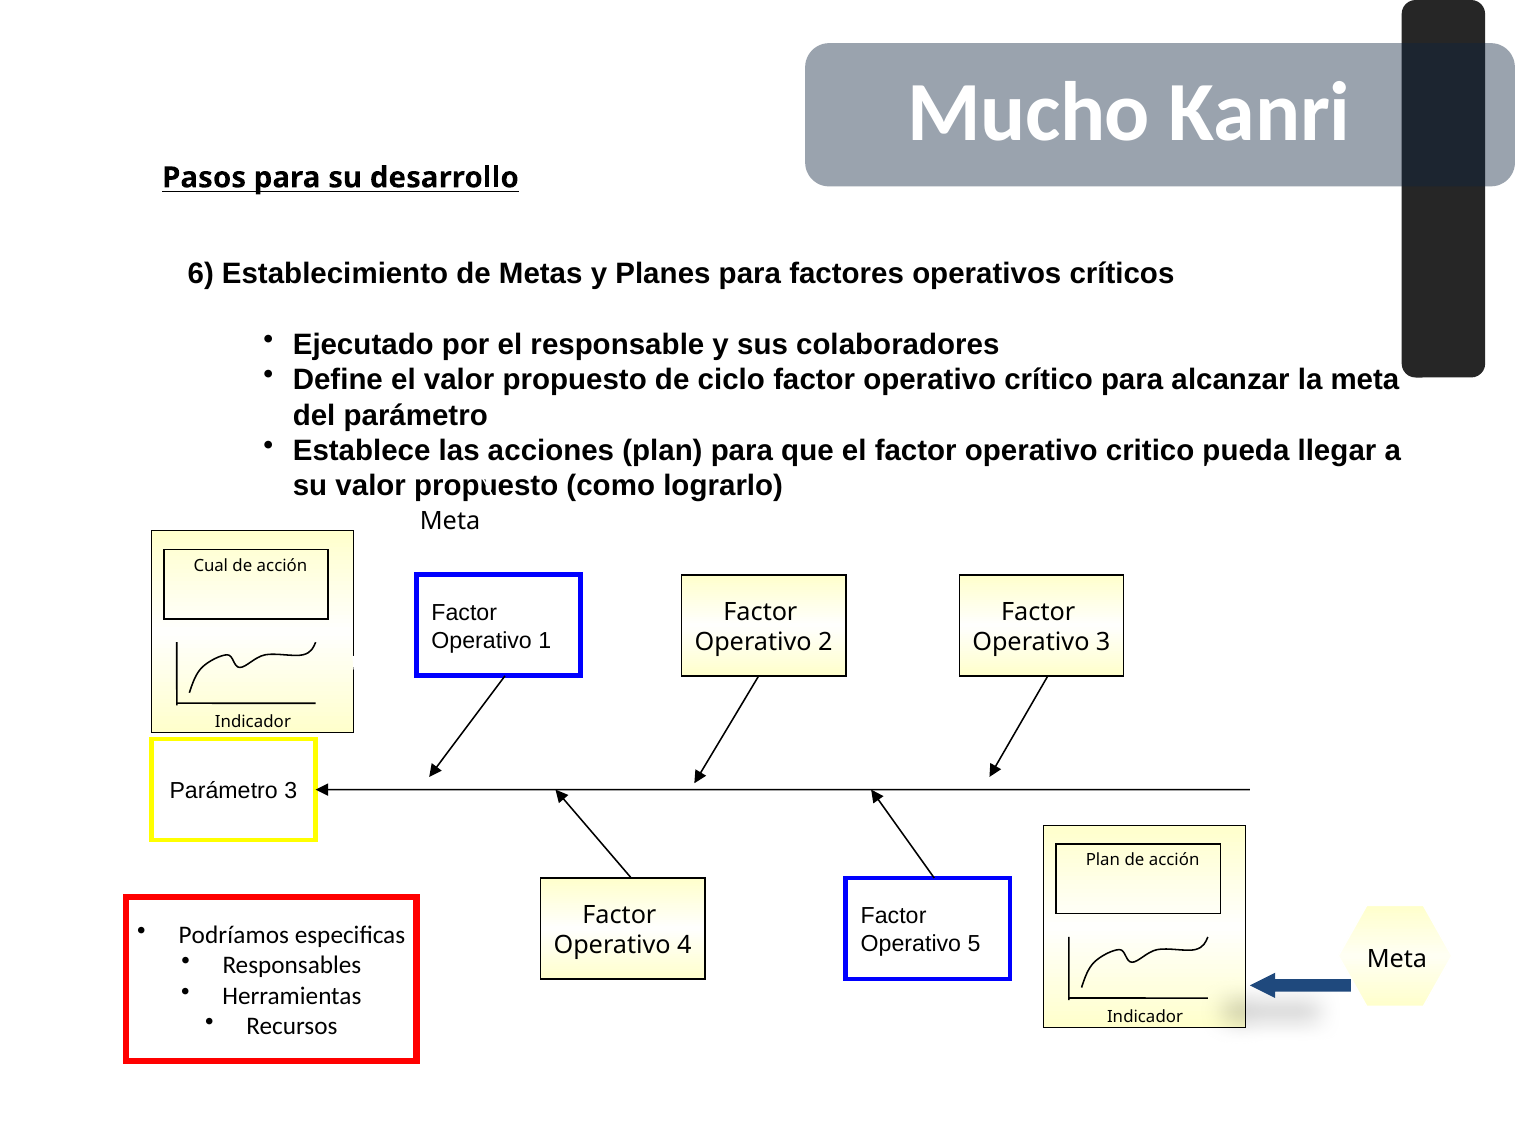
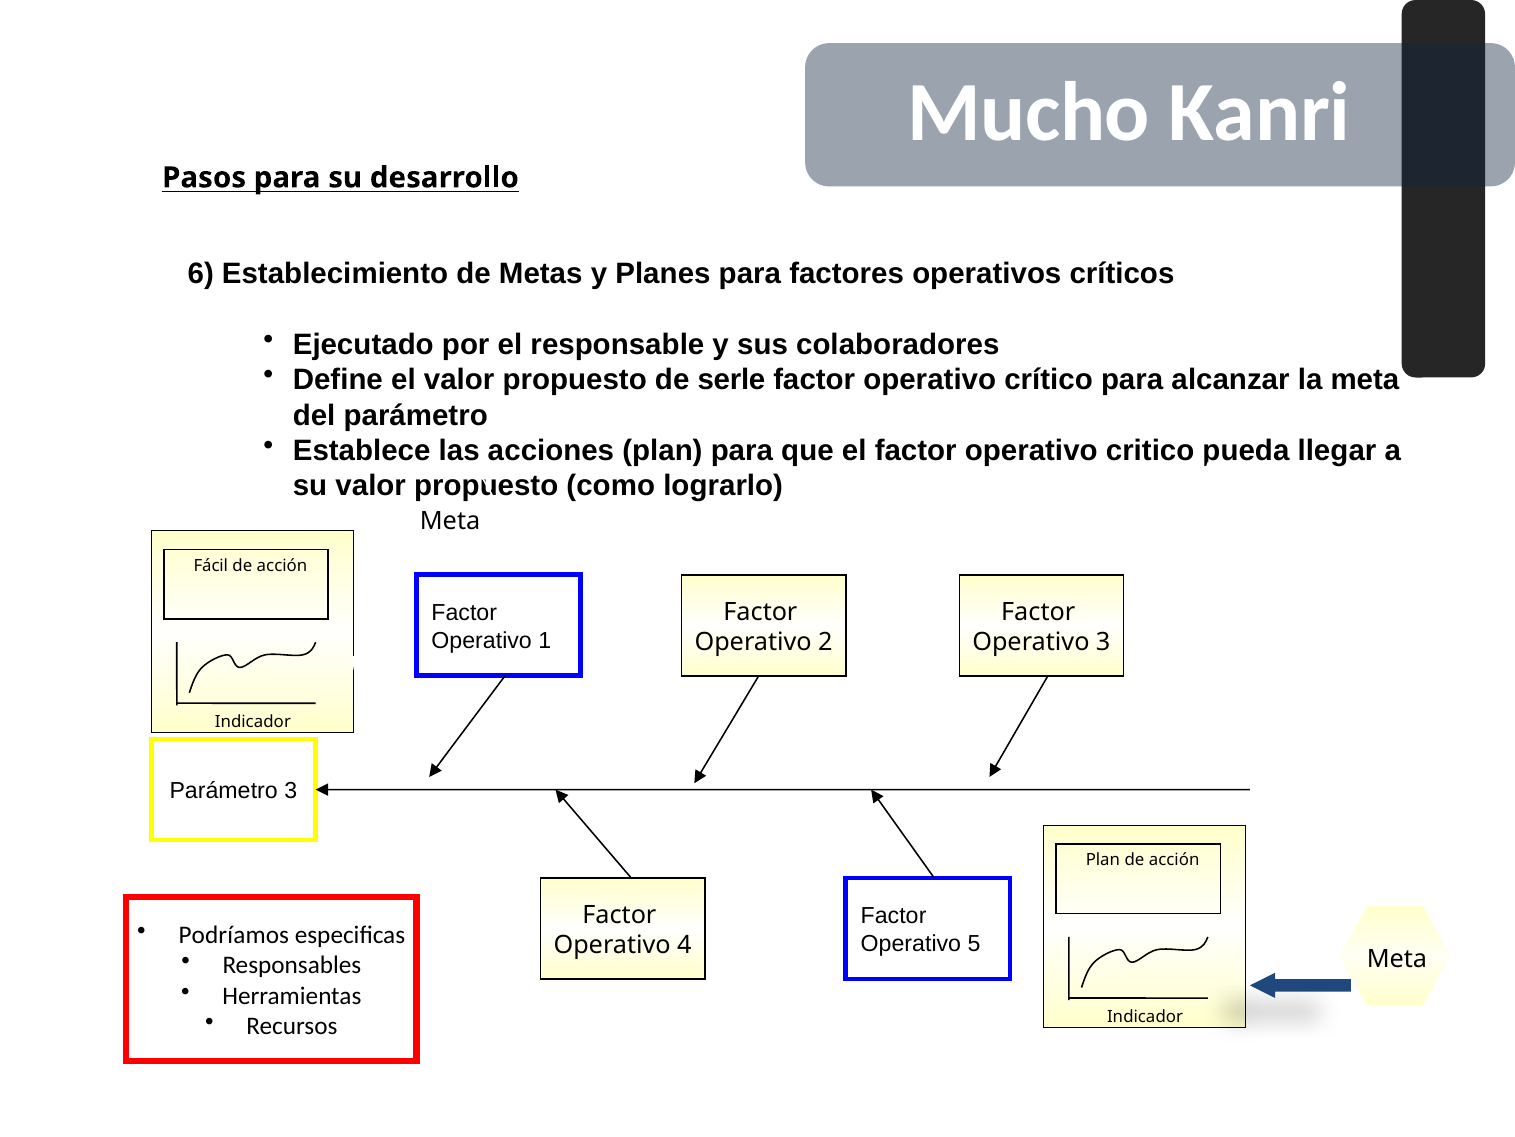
ciclo: ciclo -> serle (731, 380)
Cual: Cual -> Fácil (211, 565)
